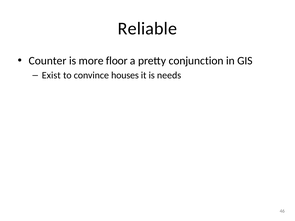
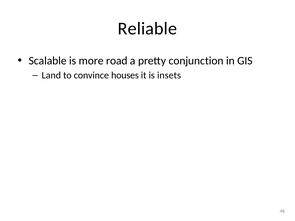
Counter: Counter -> Scalable (48, 61)
floor: floor -> road (117, 61)
Exist: Exist -> Land (51, 75)
needs: needs -> insets (169, 75)
